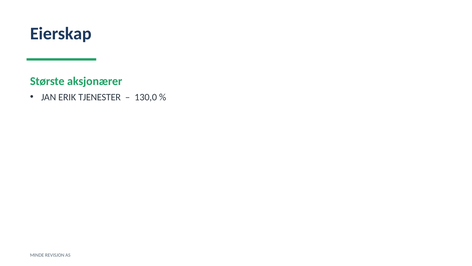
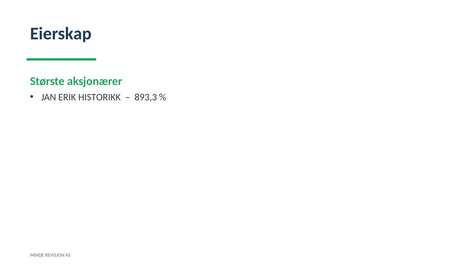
TJENESTER: TJENESTER -> HISTORIKK (99, 97)
130,0: 130,0 -> 893,3 (146, 97)
